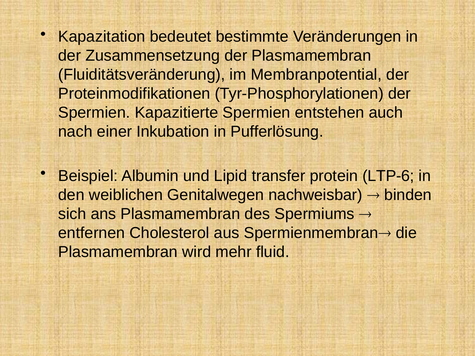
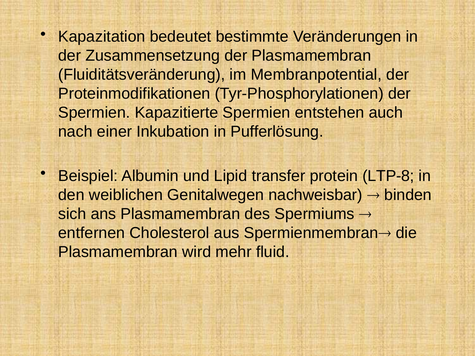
LTP-6: LTP-6 -> LTP-8 (388, 176)
